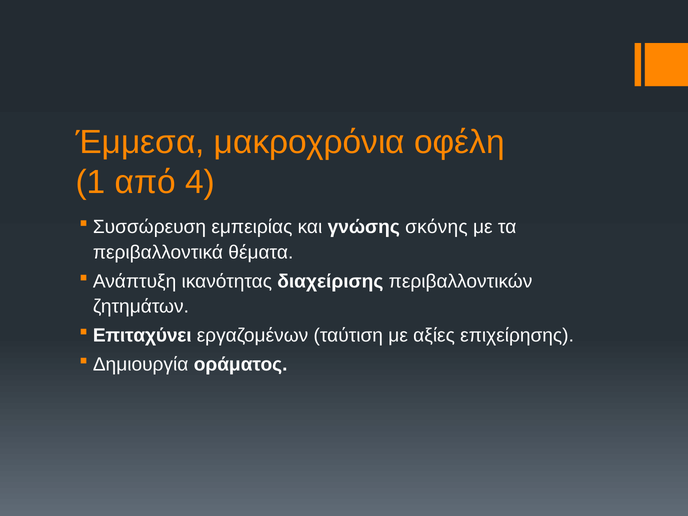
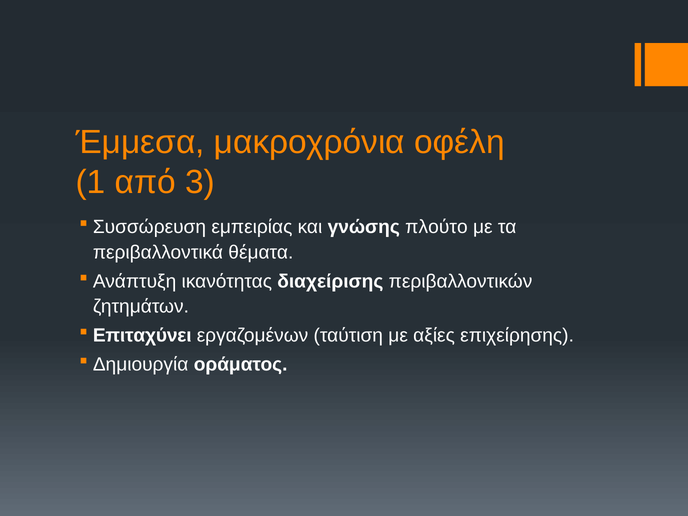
4: 4 -> 3 (200, 182)
σκόνης: σκόνης -> πλούτο (436, 227)
